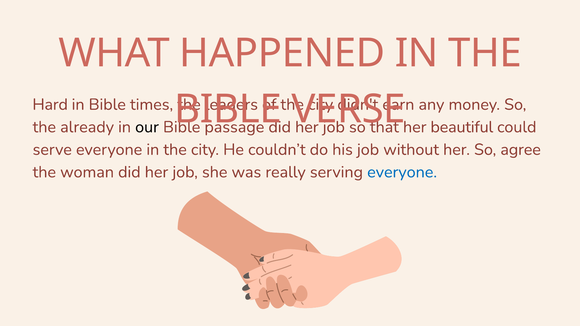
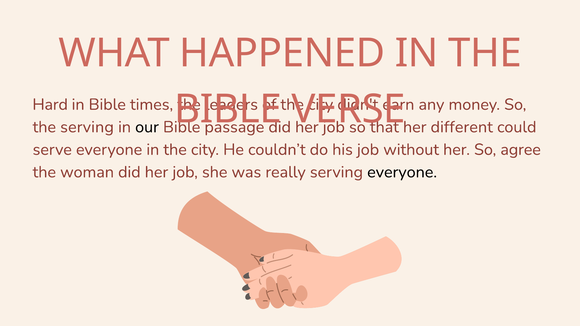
the already: already -> serving (87, 127)
beautiful: beautiful -> different (462, 127)
everyone colour: blue -> black (402, 172)
